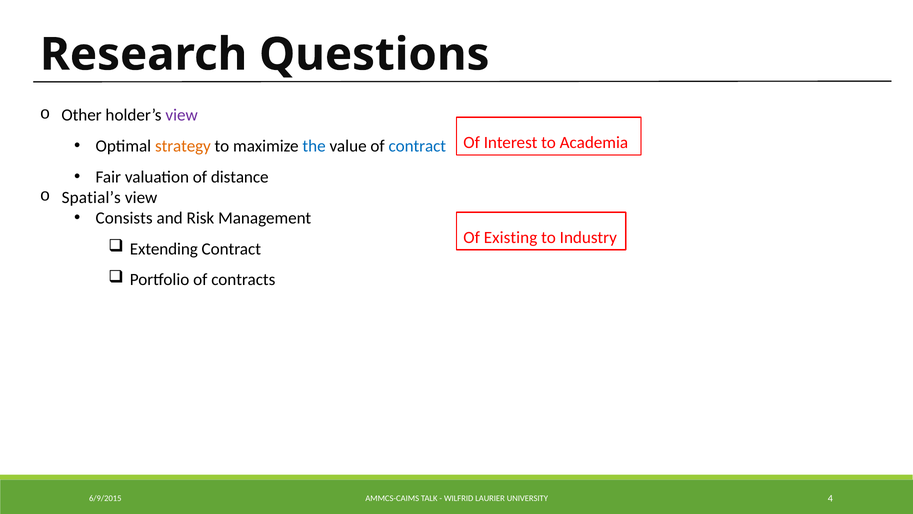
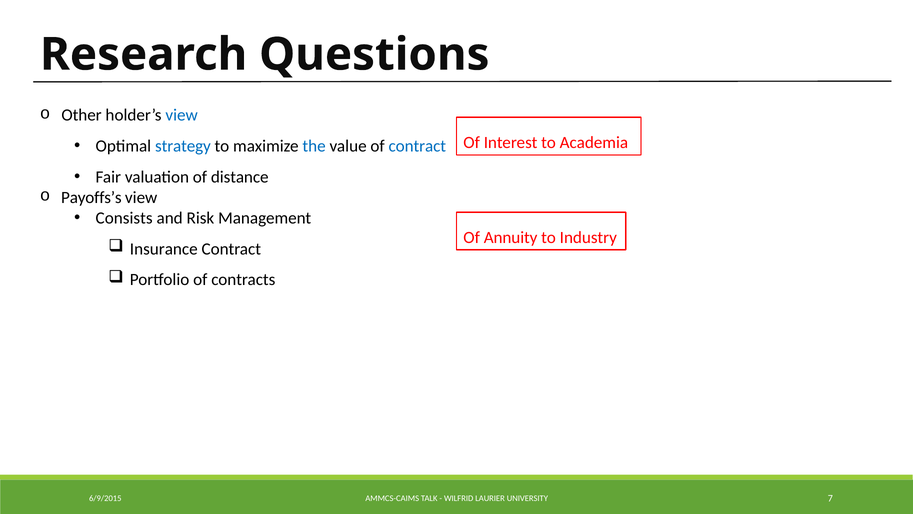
view colour: purple -> blue (182, 115)
strategy colour: orange -> blue (183, 146)
Spatial’s: Spatial’s -> Payoffs’s (91, 197)
Existing: Existing -> Annuity (511, 237)
Extending: Extending -> Insurance (164, 249)
4: 4 -> 7 (830, 498)
